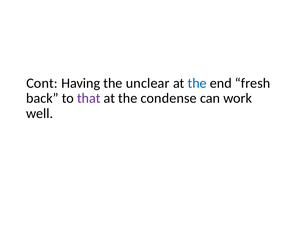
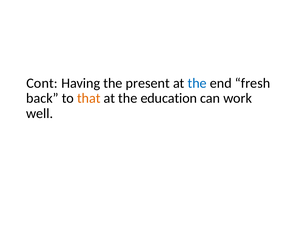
unclear: unclear -> present (148, 83)
that colour: purple -> orange (89, 98)
condense: condense -> education (169, 98)
